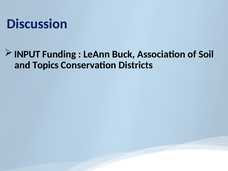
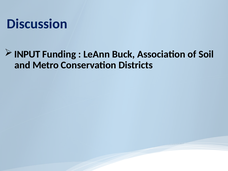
Topics: Topics -> Metro (46, 65)
